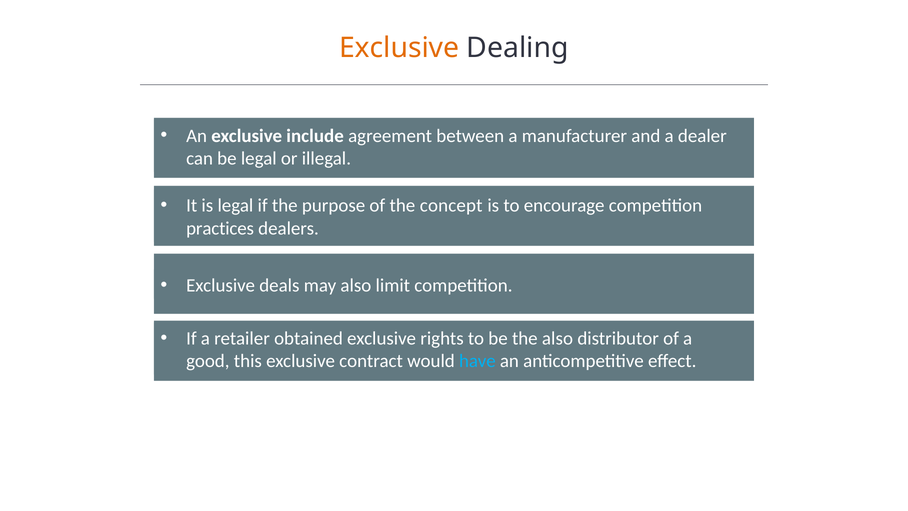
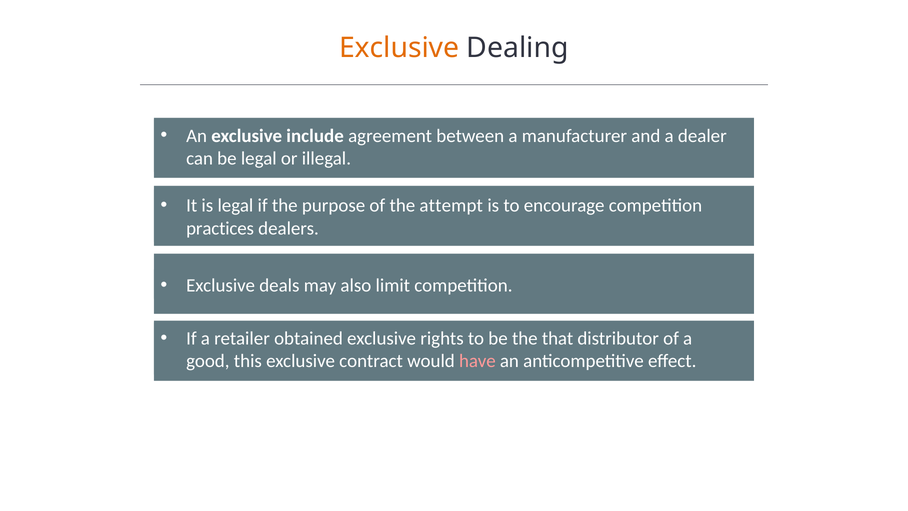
concept: concept -> attempt (451, 206)
the also: also -> that (558, 338)
have colour: light blue -> pink (477, 361)
